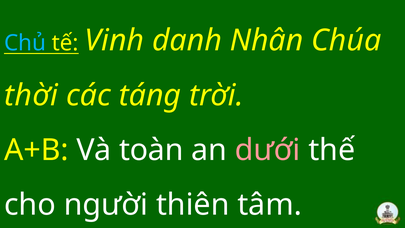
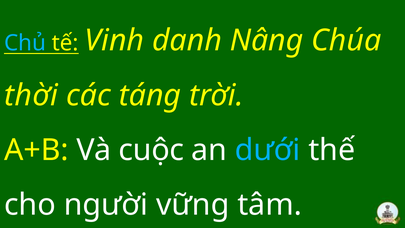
Nhân: Nhân -> Nâng (267, 41)
toàn: toàn -> cuộc (151, 150)
dưới colour: pink -> light blue (268, 150)
thiên: thiên -> vững (193, 205)
